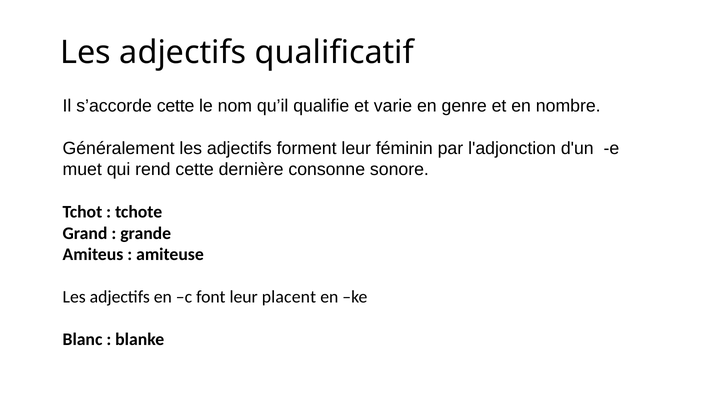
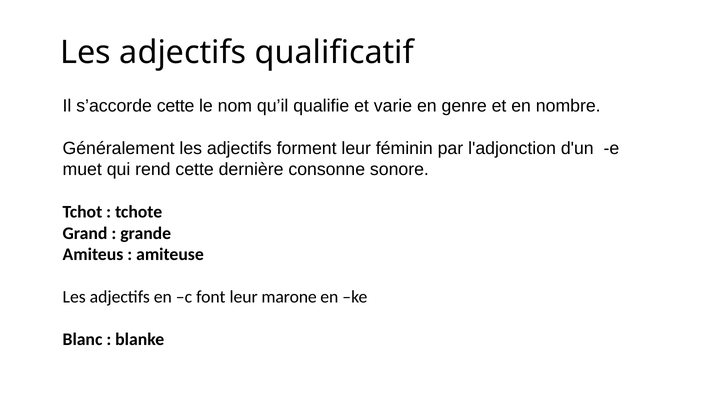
placent: placent -> marone (289, 297)
